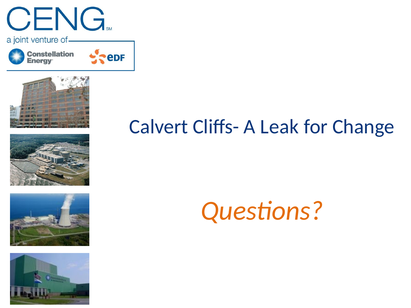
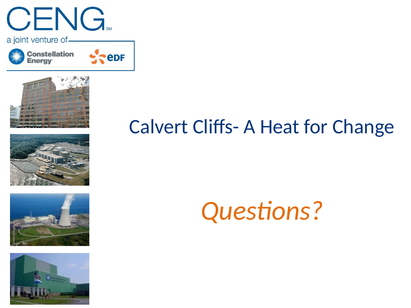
Leak: Leak -> Heat (280, 127)
